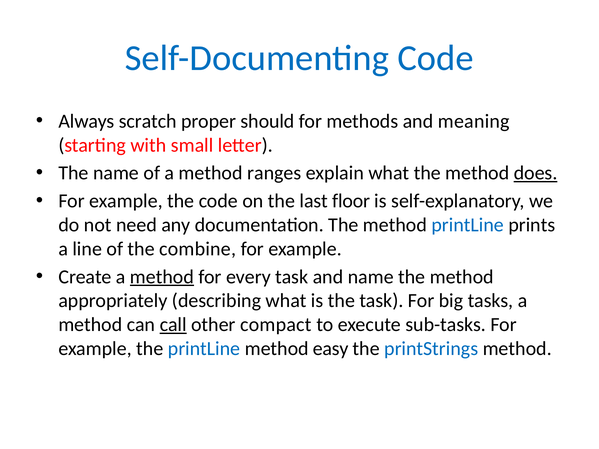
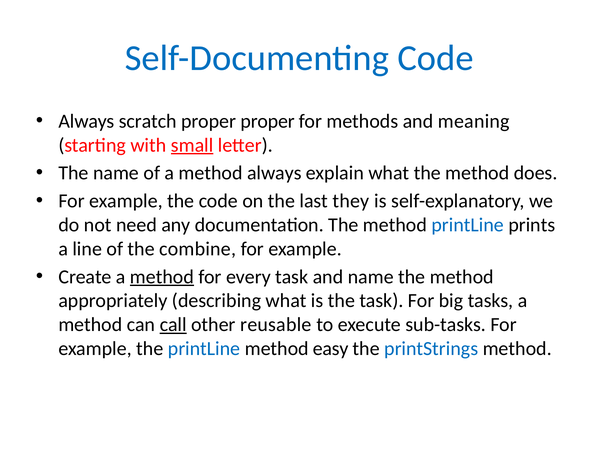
proper should: should -> proper (268, 121)
small underline: none -> present (192, 145)
method ranges: ranges -> always (274, 173)
does underline: present -> none (536, 173)
floor: floor -> they (351, 201)
compact: compact -> reusable (276, 325)
